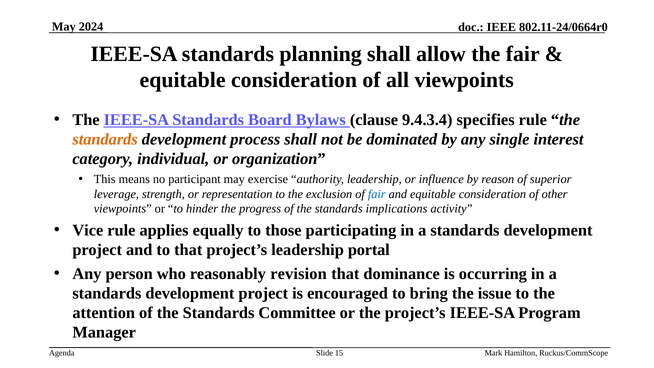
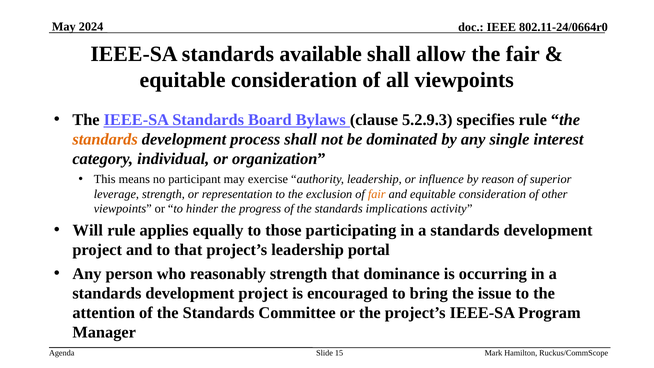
planning: planning -> available (321, 54)
9.4.3.4: 9.4.3.4 -> 5.2.9.3 (427, 120)
fair colour: blue -> orange (377, 194)
Vice: Vice -> Will (88, 230)
reasonably revision: revision -> strength (299, 274)
